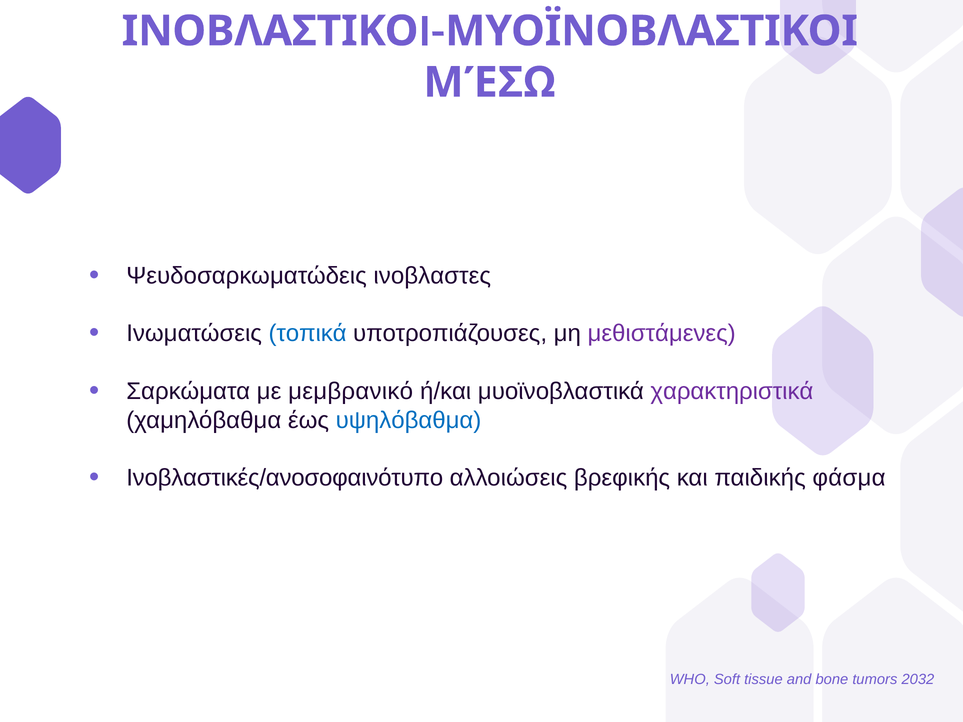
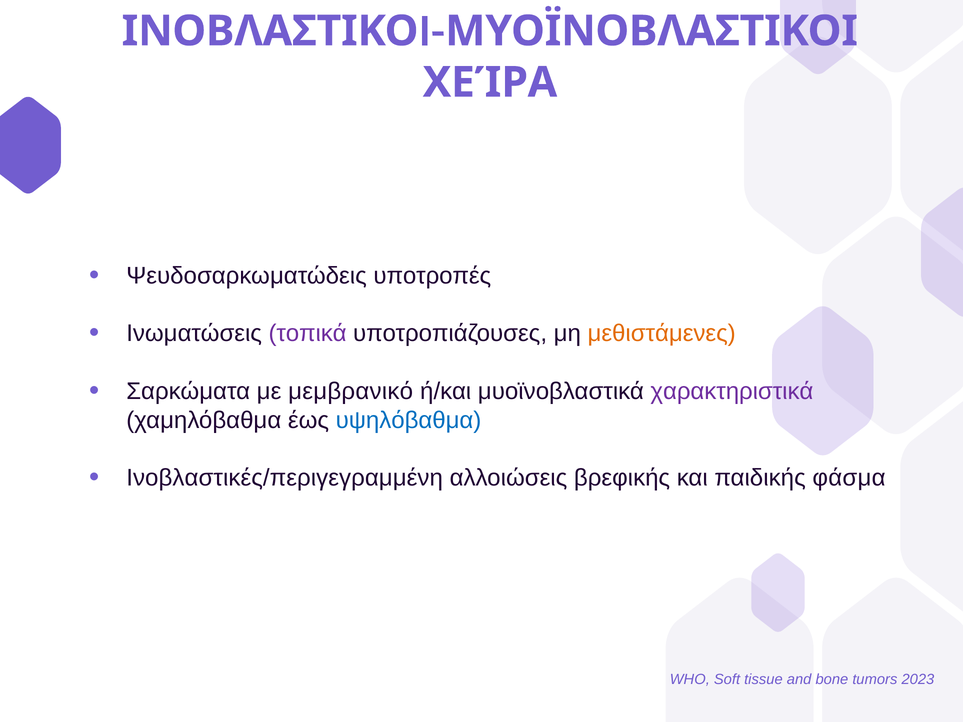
ΜΈΣΩ: ΜΈΣΩ -> ΧΕΊΡΑ (490, 83)
ινοβλαστες: ινοβλαστες -> υποτροπές (432, 276)
τοπικά colour: blue -> purple (308, 334)
μεθιστάμενες colour: purple -> orange (662, 334)
Ινοβλαστικές/ανοσοφαινότυπο: Ινοβλαστικές/ανοσοφαινότυπο -> Ινοβλαστικές/περιγεγραμμένη (285, 478)
2032: 2032 -> 2023 (918, 680)
